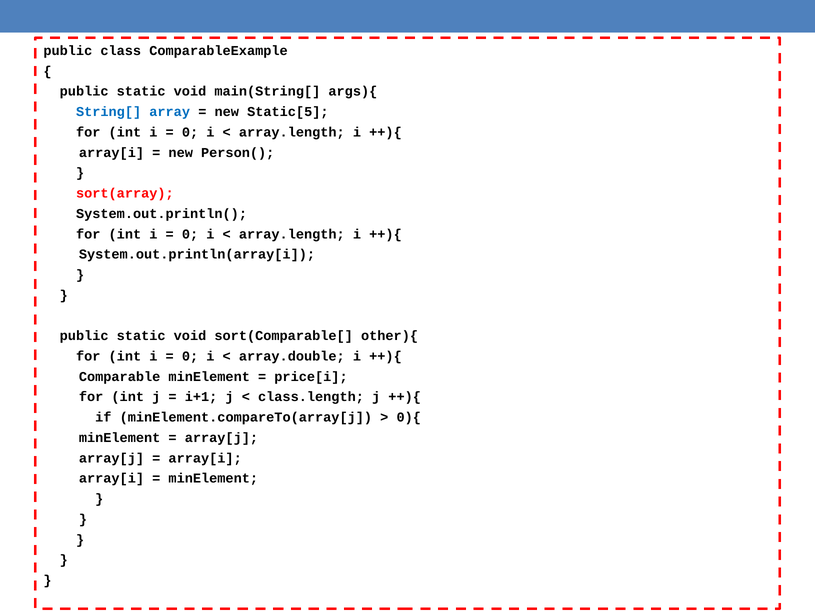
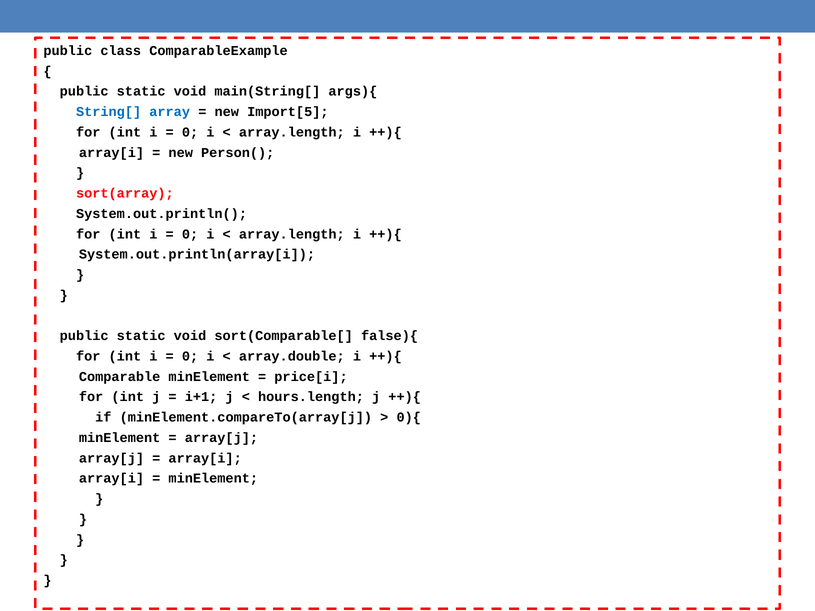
Static[5: Static[5 -> Import[5 (288, 112)
other){: other){ -> false){ (390, 336)
class.length: class.length -> hours.length (311, 397)
